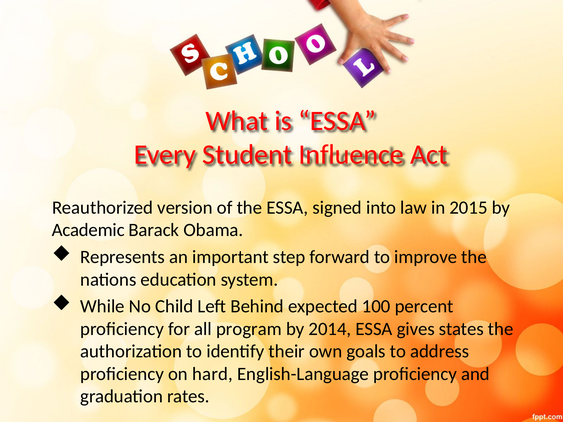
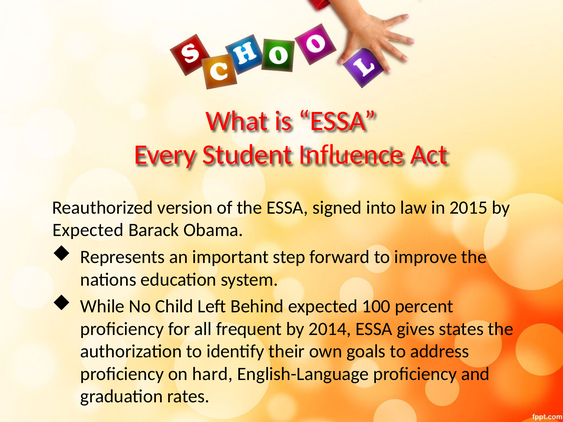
Academic: Academic -> Expected (88, 230)
program: program -> frequent (249, 329)
